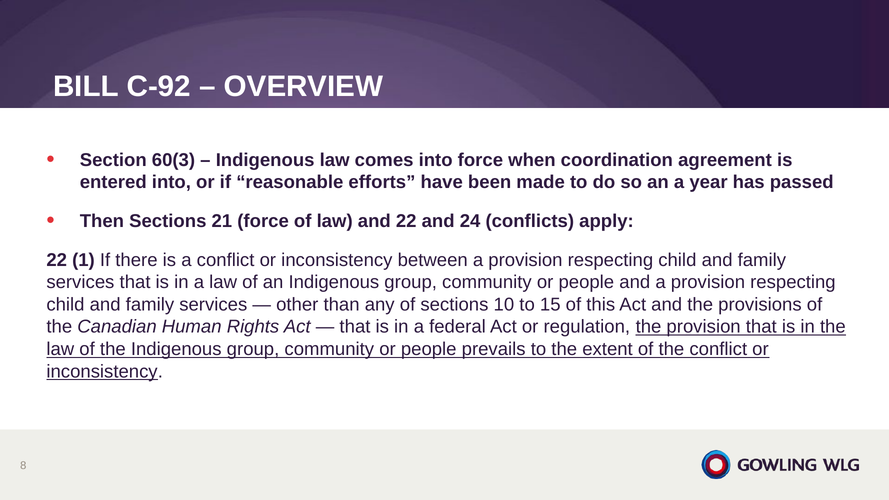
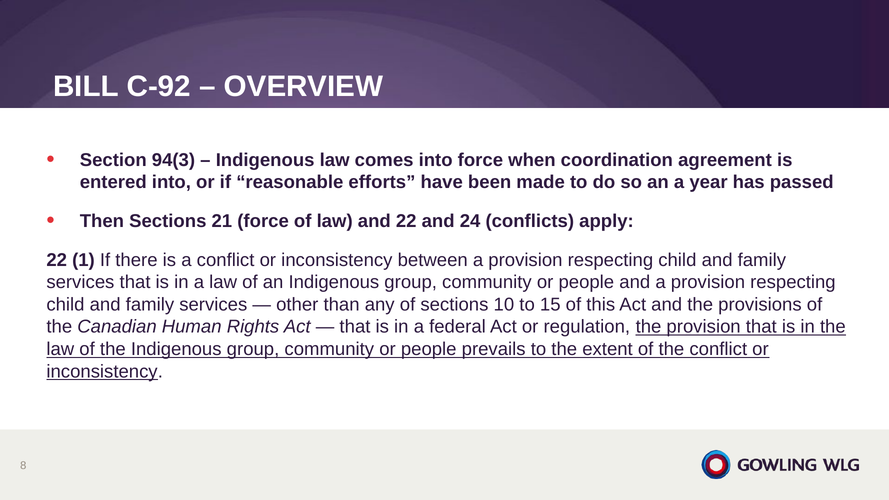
60(3: 60(3 -> 94(3 (173, 160)
